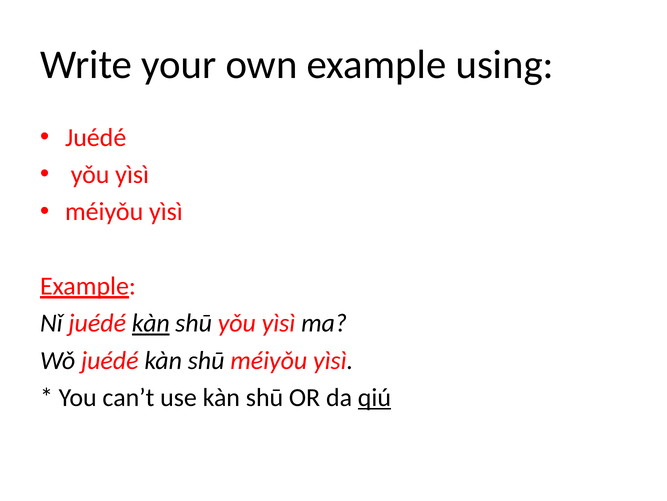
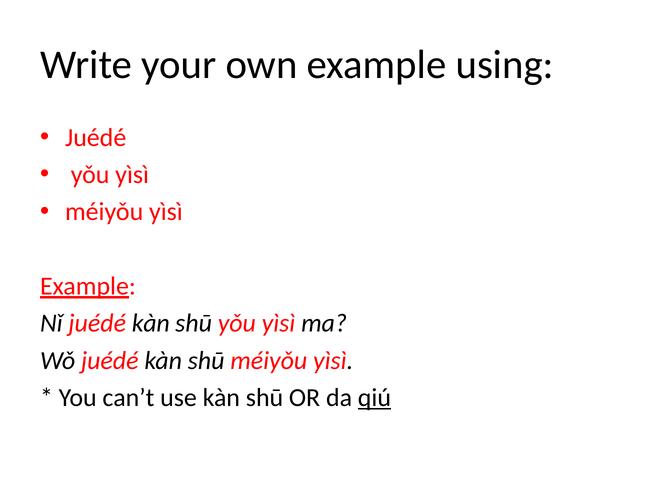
kàn underline: present -> none (151, 323)
